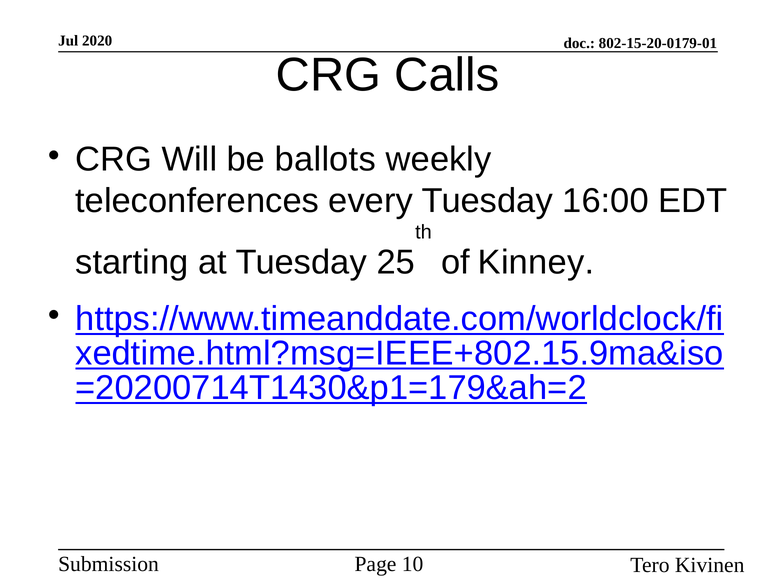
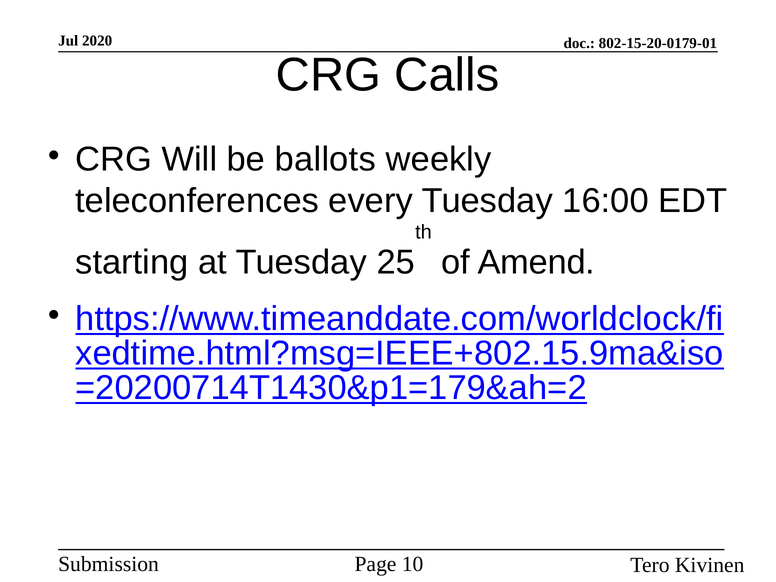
Kinney: Kinney -> Amend (536, 262)
